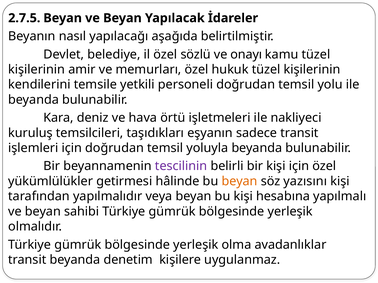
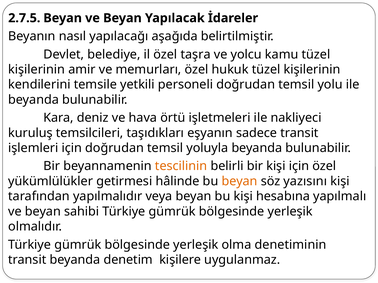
sözlü: sözlü -> taşra (196, 54)
onayı: onayı -> yolcu (246, 54)
tescilinin colour: purple -> orange (181, 166)
avadanlıklar: avadanlıklar -> denetiminin (291, 245)
